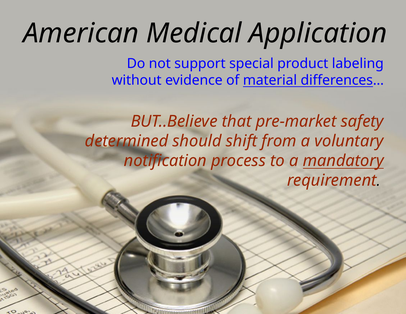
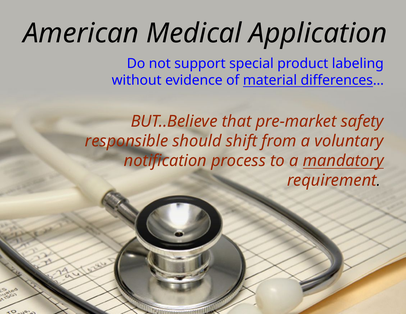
determined: determined -> responsible (127, 141)
